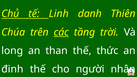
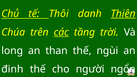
Linh: Linh -> Thôi (59, 14)
Thiên underline: none -> present (123, 14)
thức: thức -> ngùi (107, 51)
nhân: nhân -> ngổn (123, 69)
